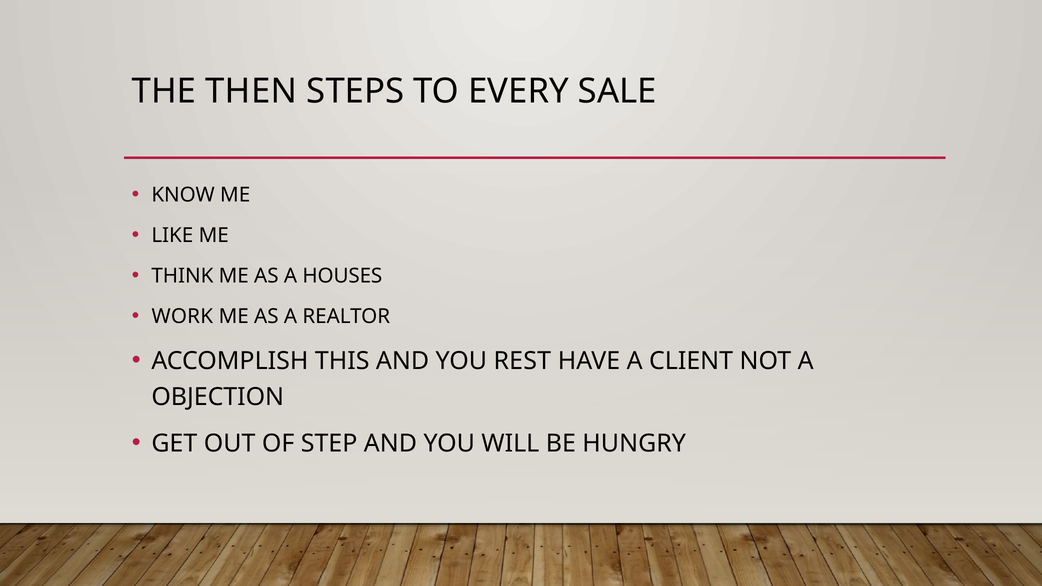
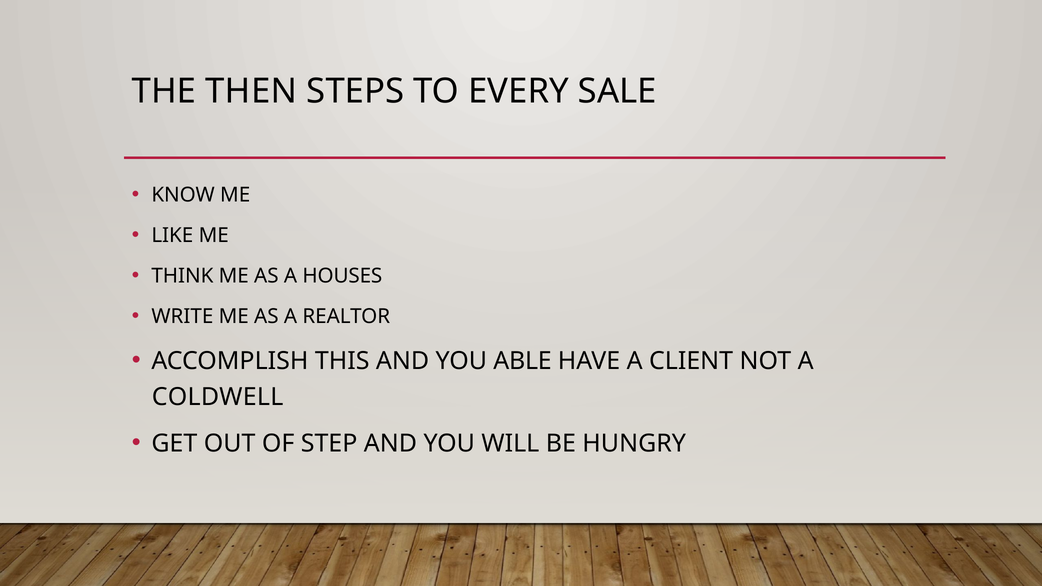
WORK: WORK -> WRITE (182, 316)
REST: REST -> ABLE (523, 361)
OBJECTION: OBJECTION -> COLDWELL (218, 397)
